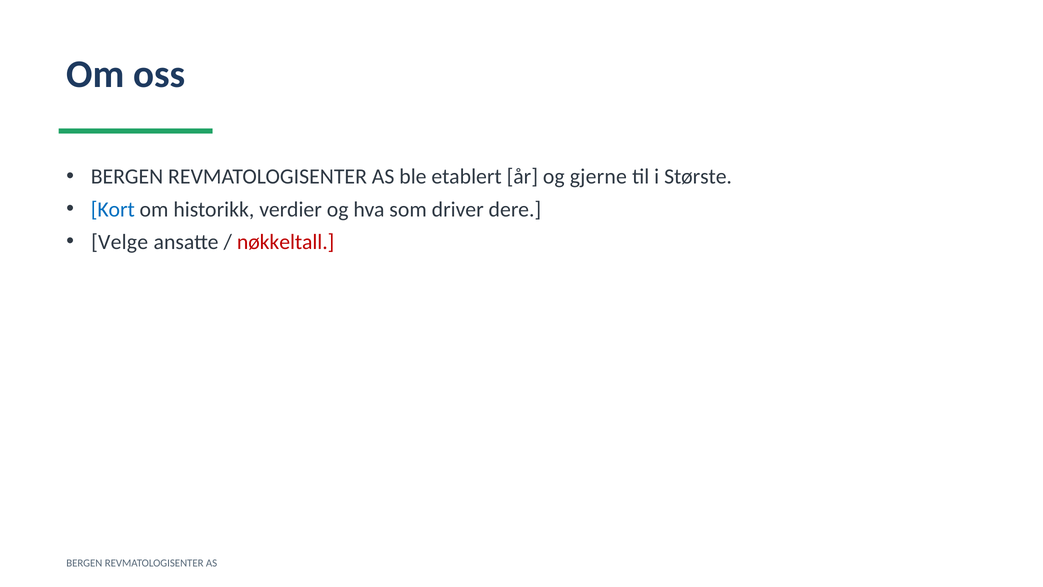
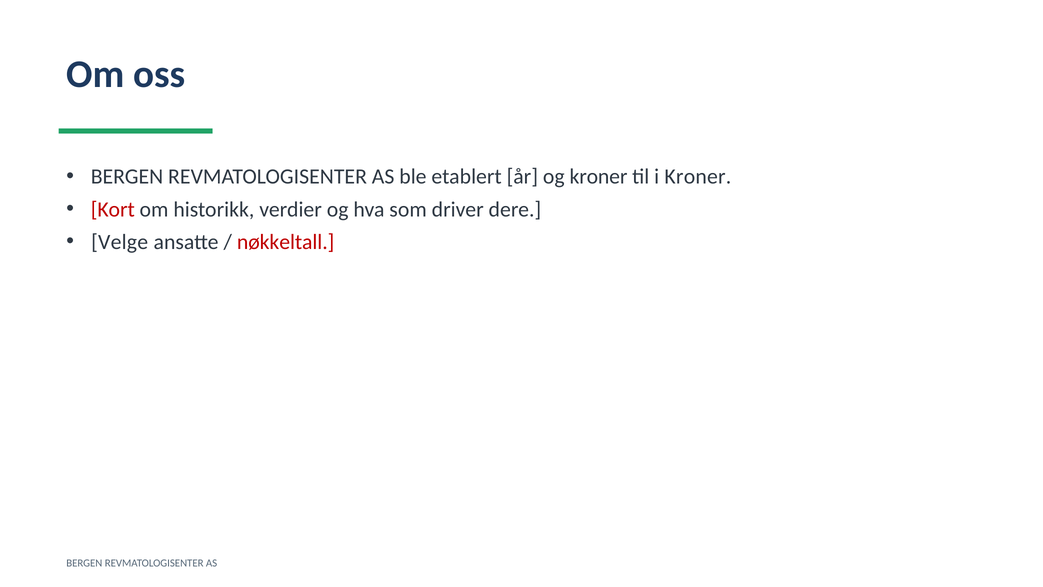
og gjerne: gjerne -> kroner (599, 177)
i Største: Største -> Kroner (698, 177)
Kort colour: blue -> red (113, 209)
